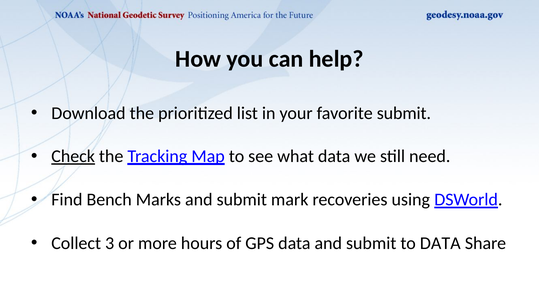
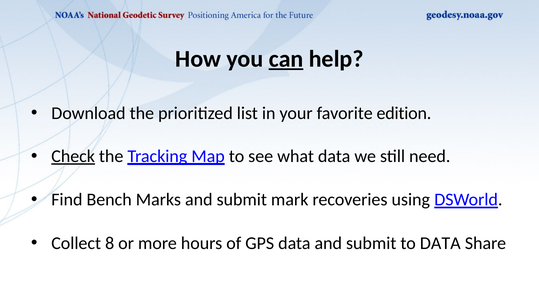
can underline: none -> present (286, 59)
favorite submit: submit -> edition (404, 113)
3: 3 -> 8 (110, 243)
